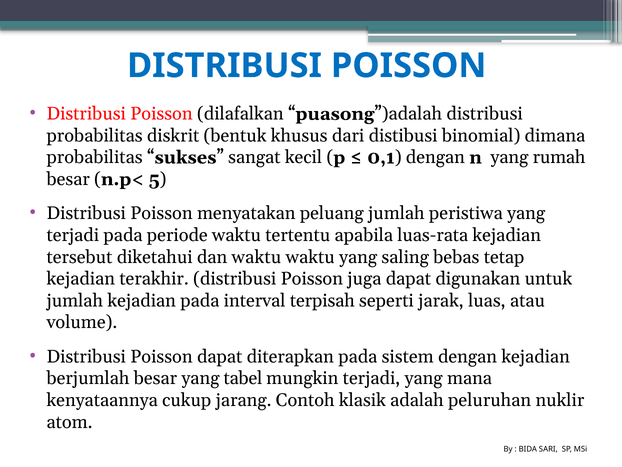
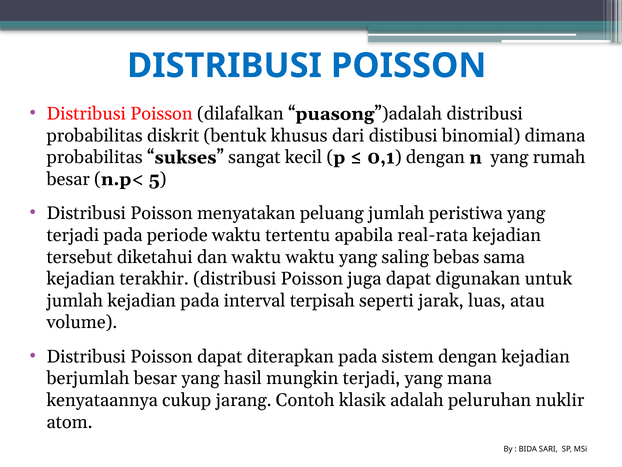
luas-rata: luas-rata -> real-rata (433, 235)
tetap: tetap -> sama (504, 257)
tabel: tabel -> hasil (243, 378)
